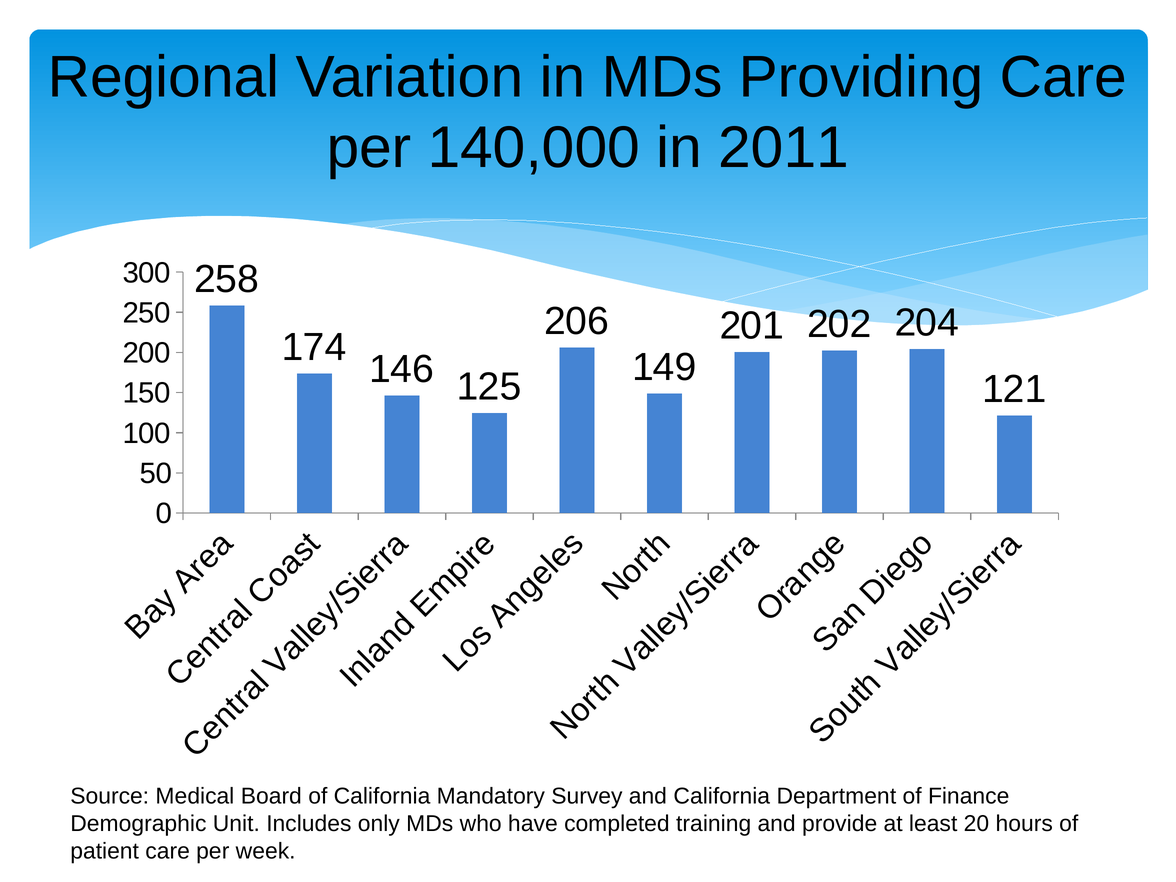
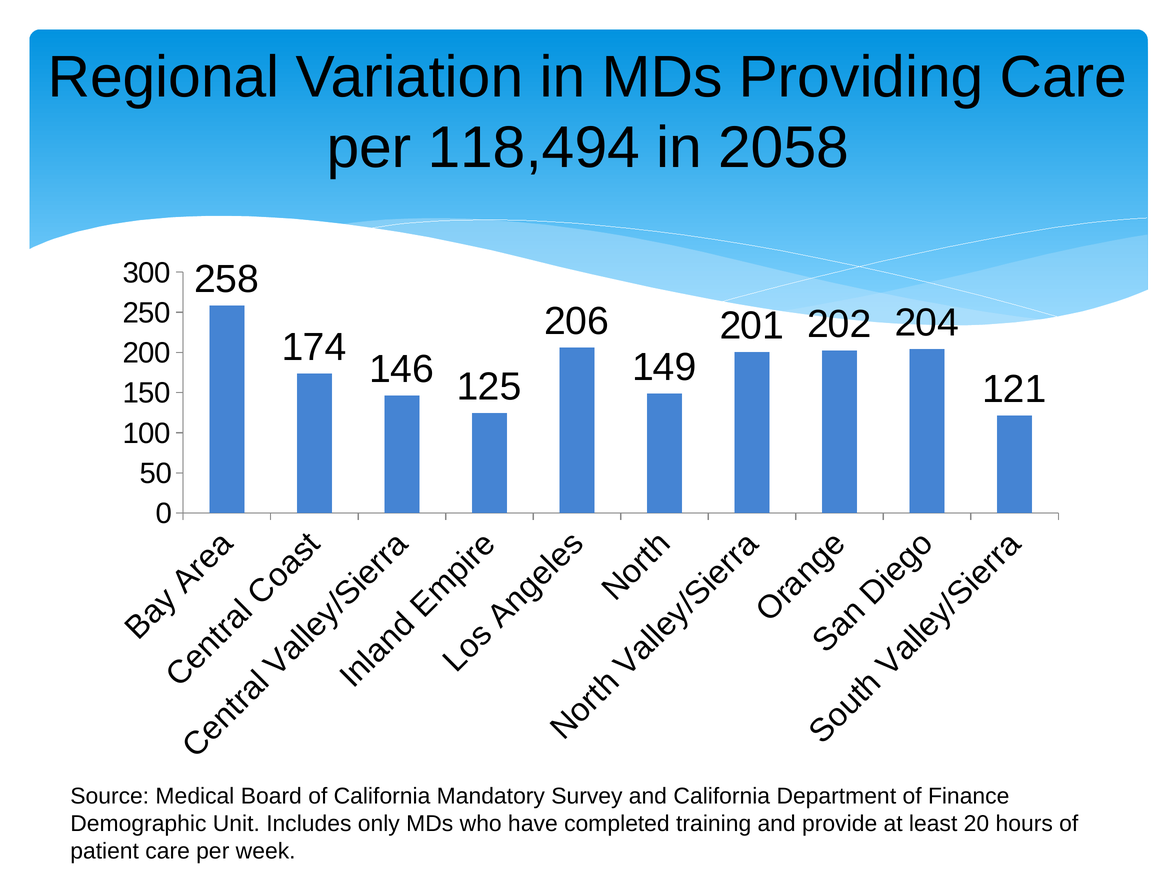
140,000: 140,000 -> 118,494 (534, 148)
2011: 2011 -> 2058 (784, 148)
